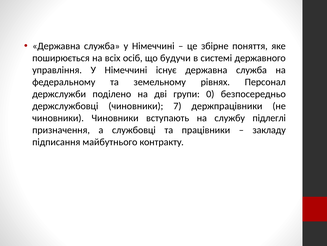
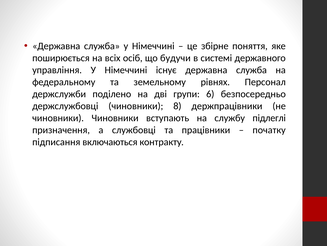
0: 0 -> 6 (210, 94)
7: 7 -> 8 (177, 106)
закладу: закладу -> початку (269, 130)
майбутнього: майбутнього -> включаються (110, 142)
